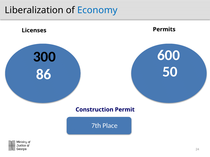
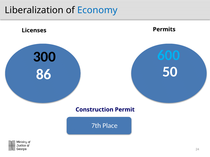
600 colour: white -> light blue (169, 55)
